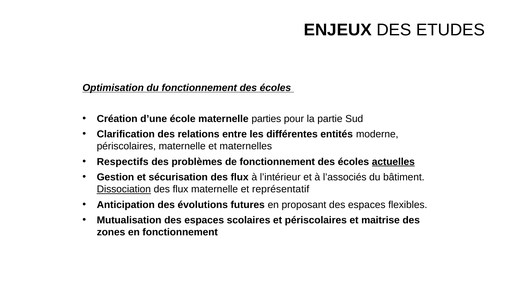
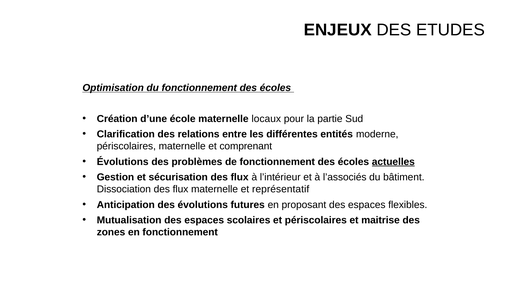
parties: parties -> locaux (266, 119)
maternelles: maternelles -> comprenant (246, 146)
Respectifs: Respectifs -> Évolutions (123, 162)
Dissociation underline: present -> none (124, 189)
